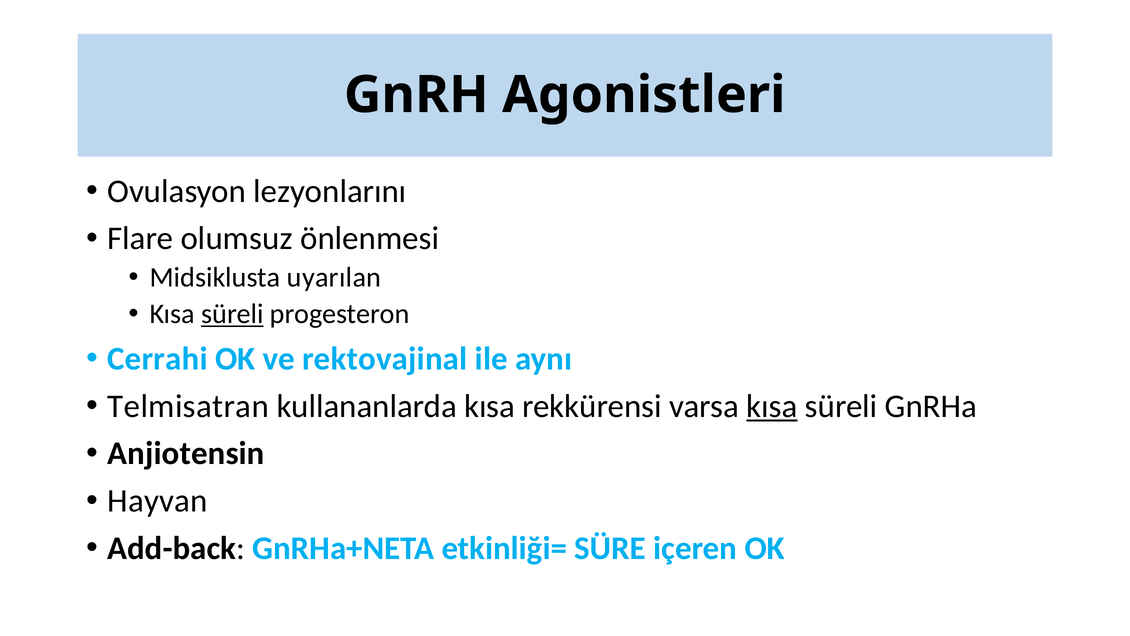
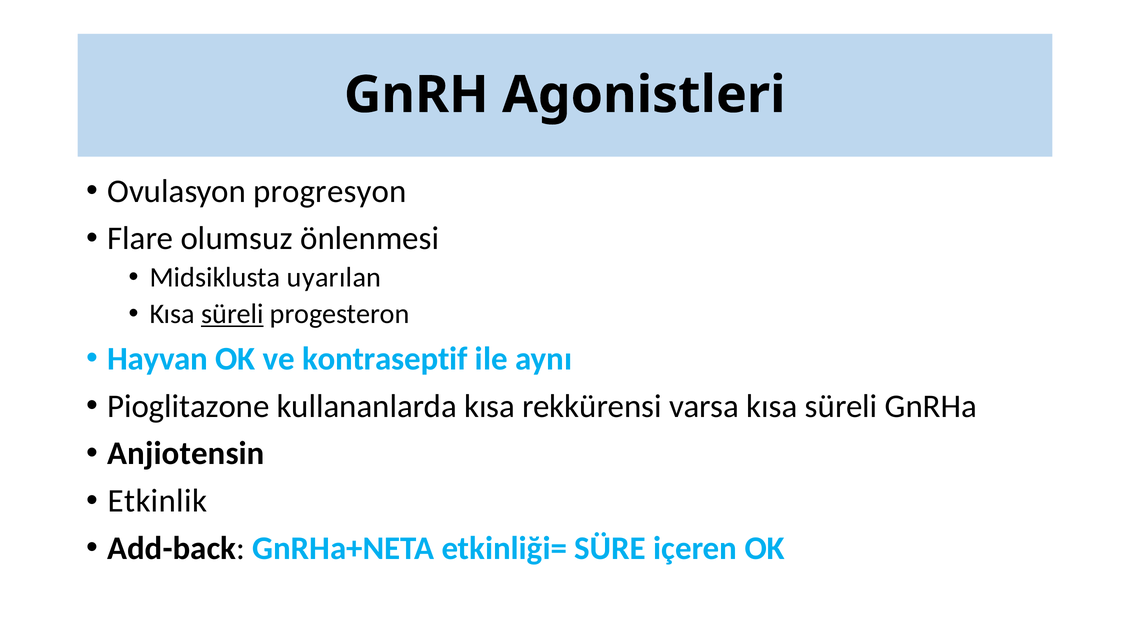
lezyonlarını: lezyonlarını -> progresyon (330, 191)
Cerrahi: Cerrahi -> Hayvan (158, 359)
rektovajinal: rektovajinal -> kontraseptif (385, 359)
Telmisatran: Telmisatran -> Pioglitazone (188, 406)
kısa underline: present -> none (772, 406)
Hayvan: Hayvan -> Etkinlik (158, 501)
